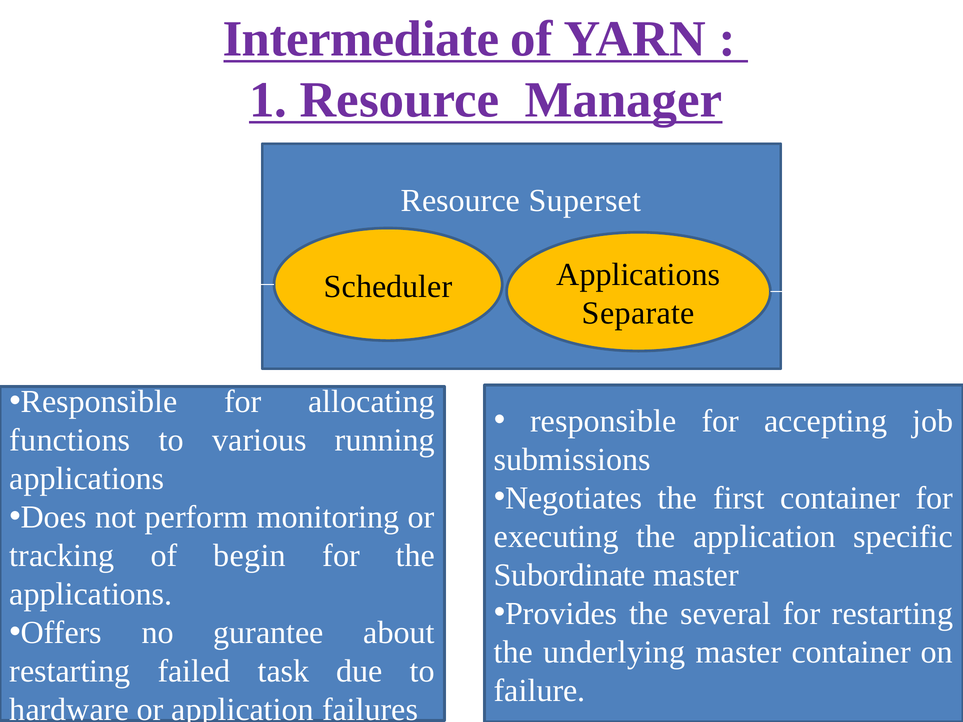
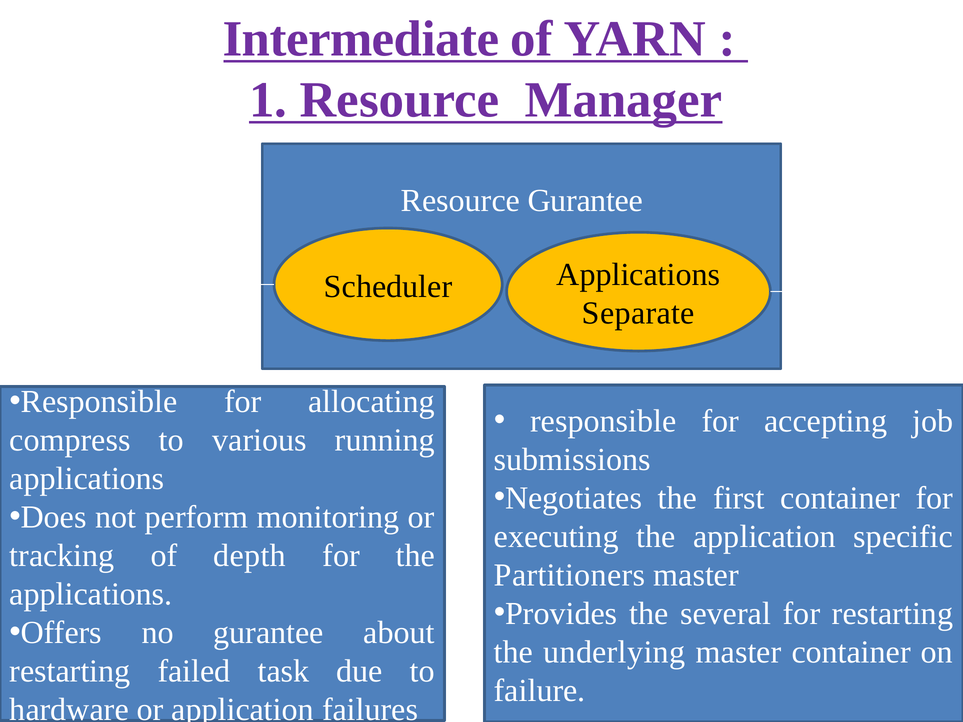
Resource Superset: Superset -> Gurantee (585, 201)
functions: functions -> compress (70, 440)
begin: begin -> depth (250, 556)
Subordinate: Subordinate -> Partitioners (569, 575)
